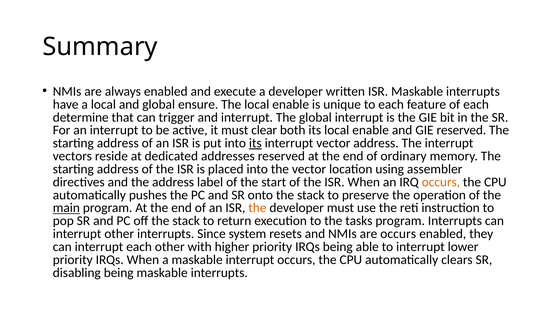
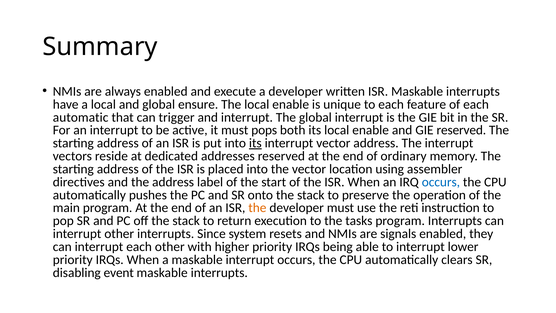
determine: determine -> automatic (81, 117)
clear: clear -> pops (264, 130)
occurs colour: orange -> blue (441, 182)
main underline: present -> none (66, 208)
are occurs: occurs -> signals (398, 234)
disabling being: being -> event (119, 272)
